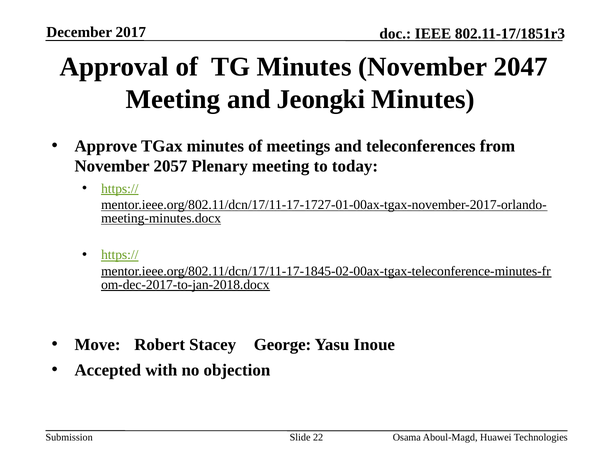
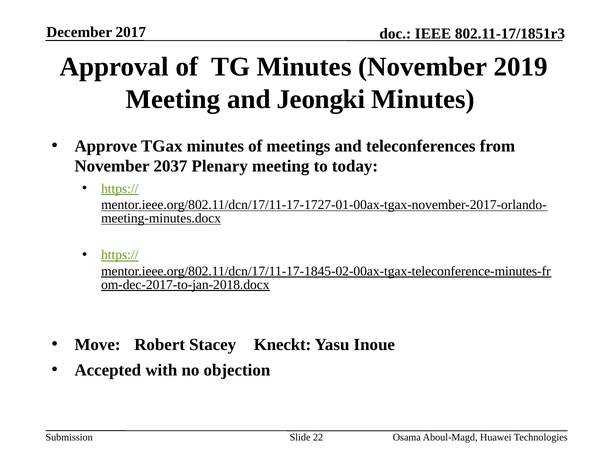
2047: 2047 -> 2019 (521, 67)
2057: 2057 -> 2037 (170, 166)
George: George -> Kneckt (282, 345)
